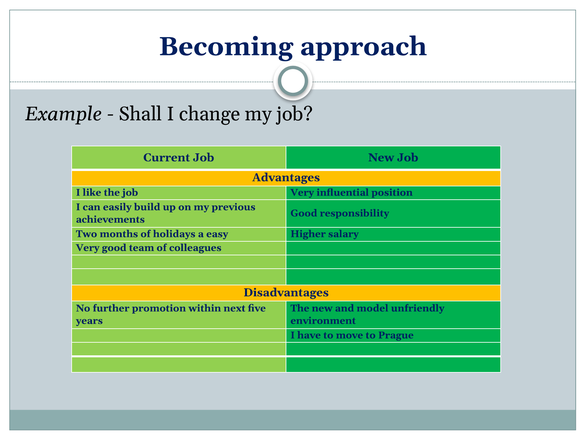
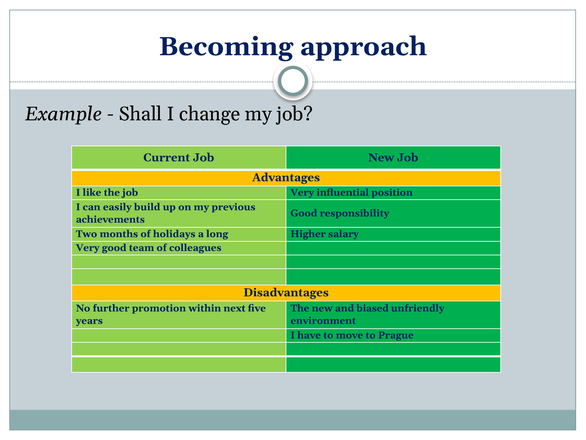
easy: easy -> long (217, 234)
model: model -> biased (373, 308)
